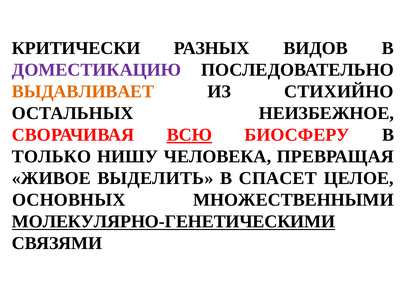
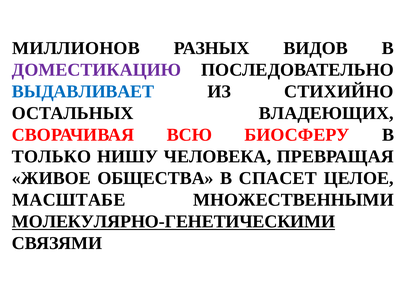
КРИТИЧЕСКИ: КРИТИЧЕСКИ -> МИЛЛИОНОВ (76, 48)
ВЫДАВЛИВАЕТ colour: orange -> blue (83, 91)
НЕИЗБЕЖНОЕ: НЕИЗБЕЖНОЕ -> ВЛАДЕЮЩИХ (326, 113)
ВСЮ underline: present -> none (189, 135)
ВЫДЕЛИТЬ: ВЫДЕЛИТЬ -> ОБЩЕСТВА (156, 178)
ОСНОВНЫХ: ОСНОВНЫХ -> МАСШТАБЕ (69, 200)
